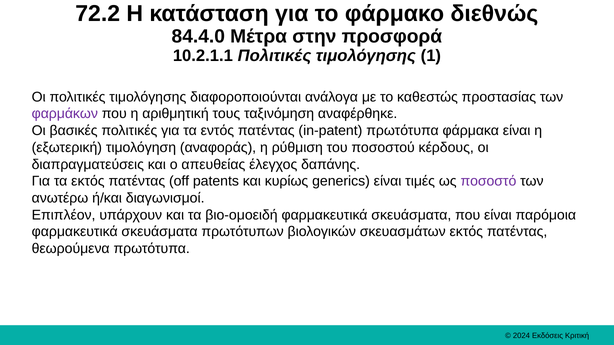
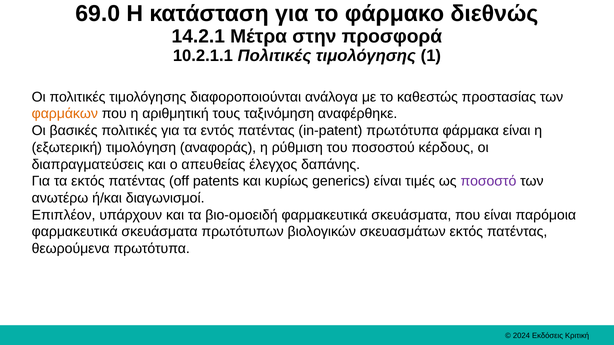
72.2: 72.2 -> 69.0 (98, 13)
84.4.0: 84.4.0 -> 14.2.1 (198, 36)
φαρμάκων colour: purple -> orange (65, 114)
